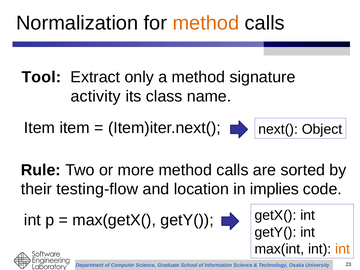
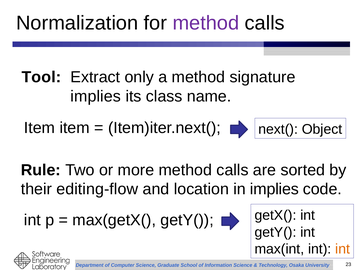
method colour: orange -> purple (206, 23)
activity: activity -> implies (96, 96)
testing-flow: testing-flow -> editing-flow (97, 189)
